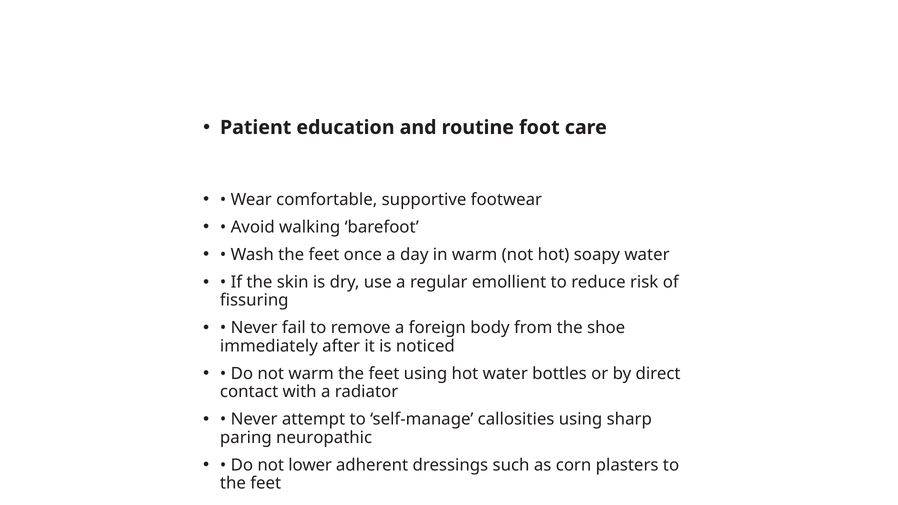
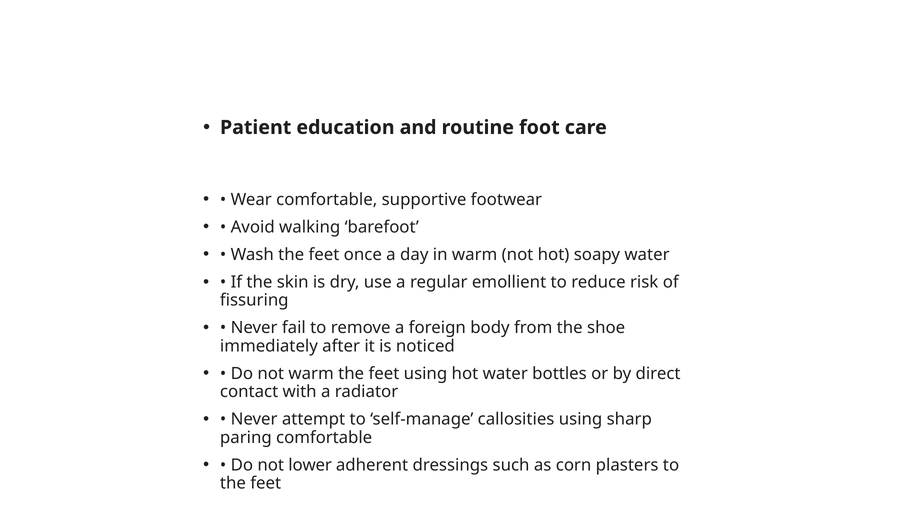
paring neuropathic: neuropathic -> comfortable (324, 438)
